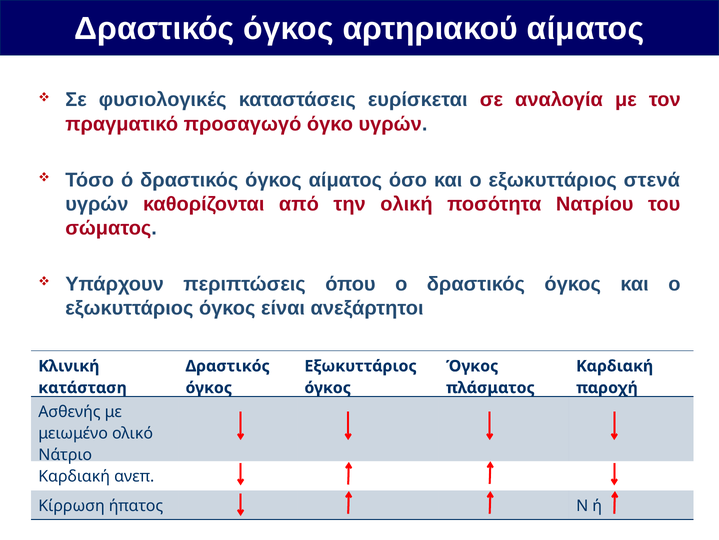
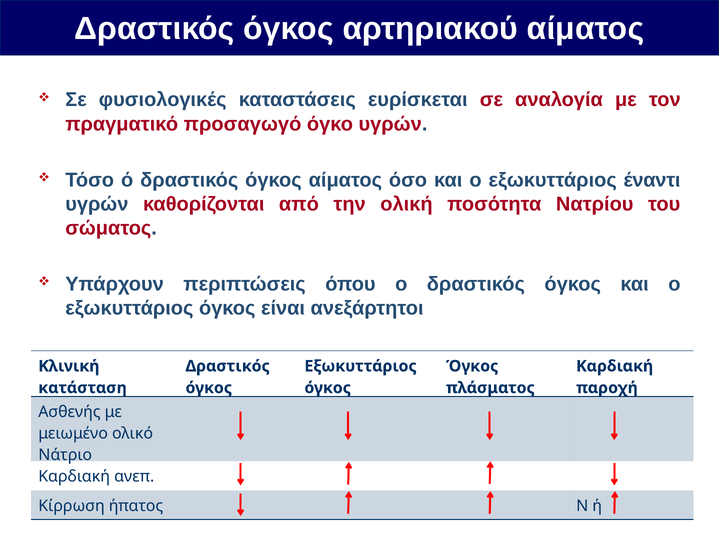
στενά: στενά -> έναντι (652, 180)
